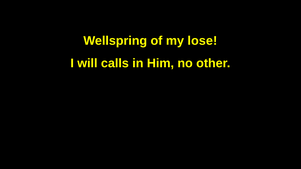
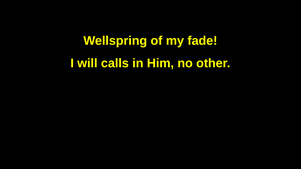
lose: lose -> fade (202, 41)
